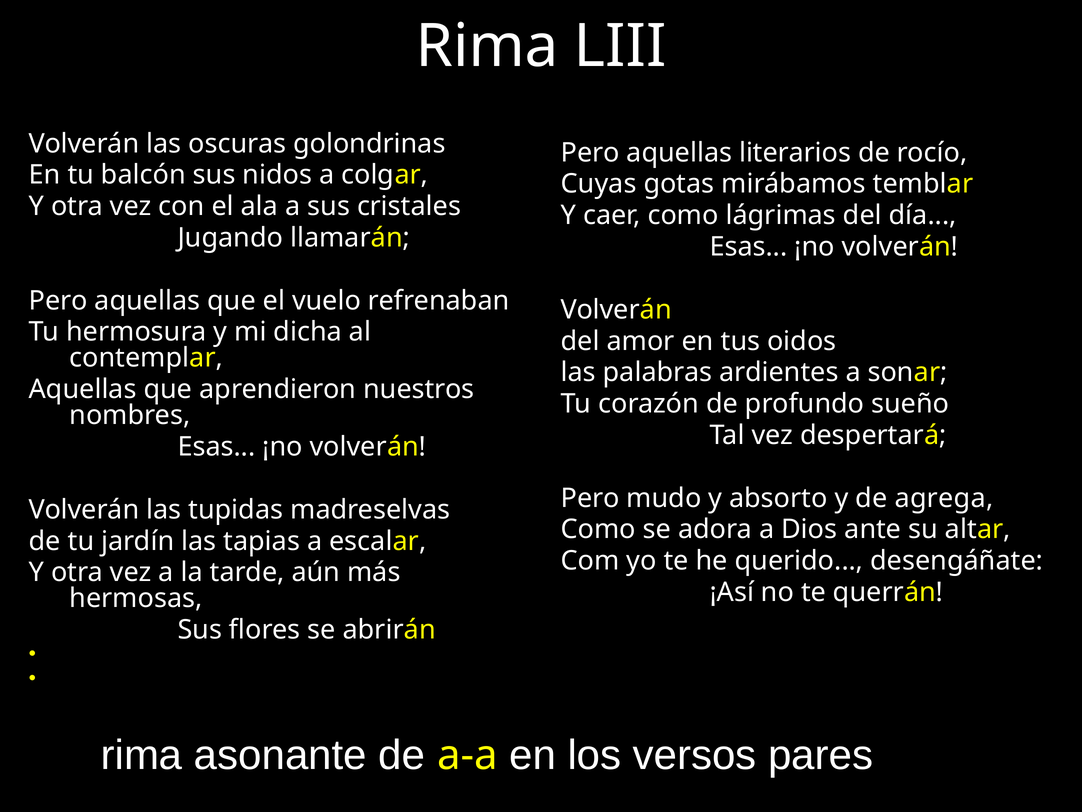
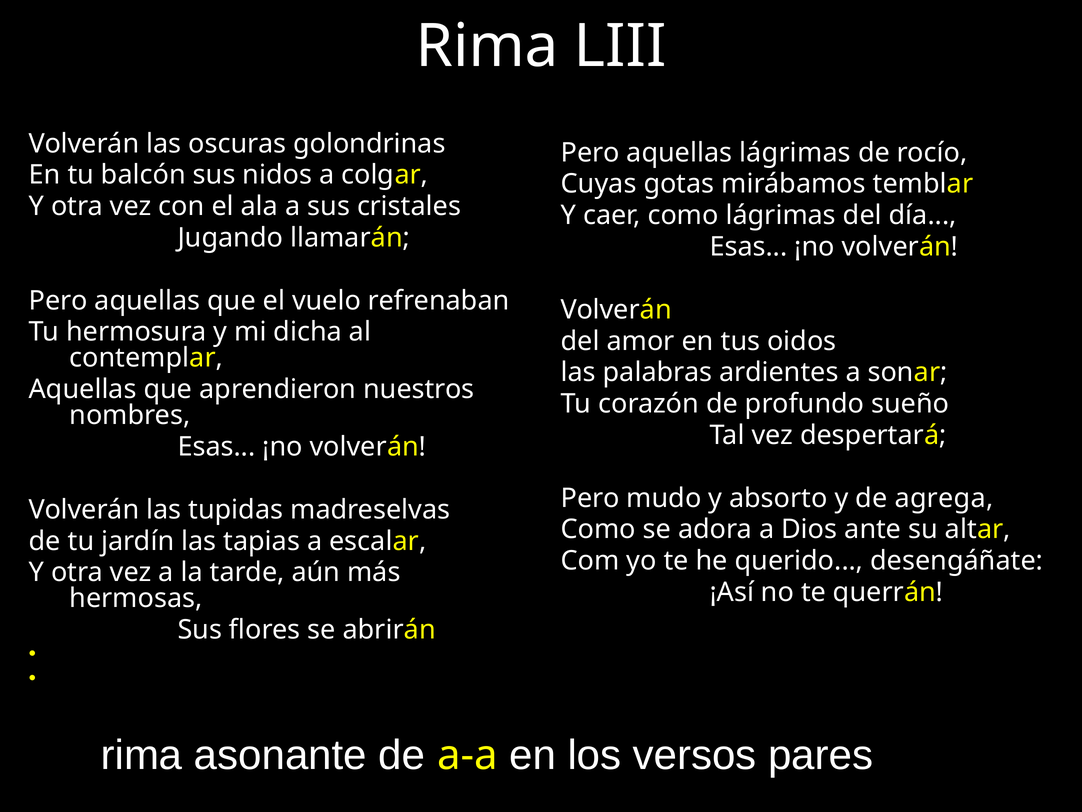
aquellas literarios: literarios -> lágrimas (795, 153)
